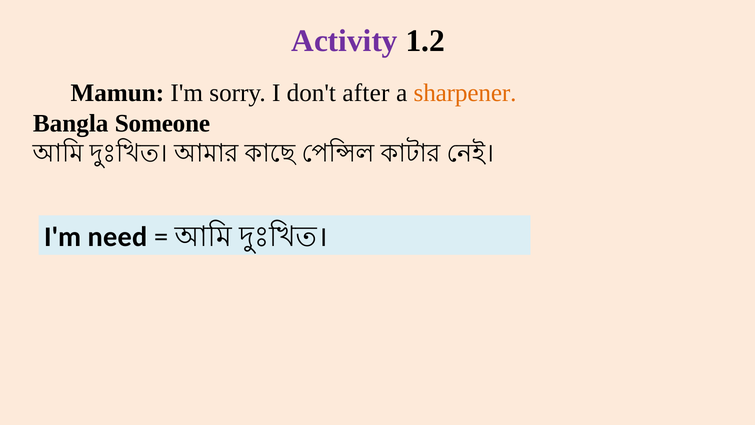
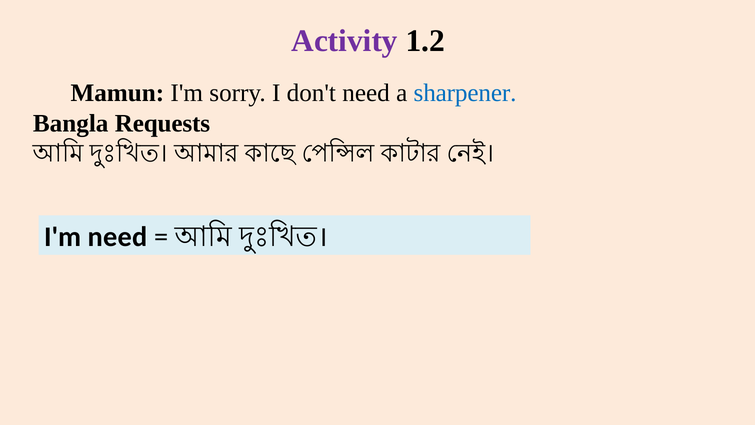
don't after: after -> need (366, 93)
sharpener colour: orange -> blue (465, 93)
Someone: Someone -> Requests (162, 123)
